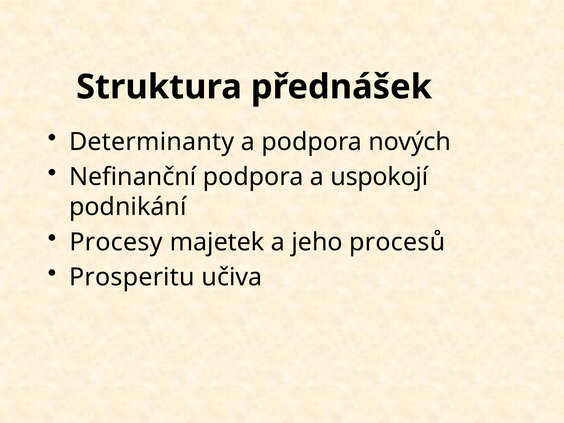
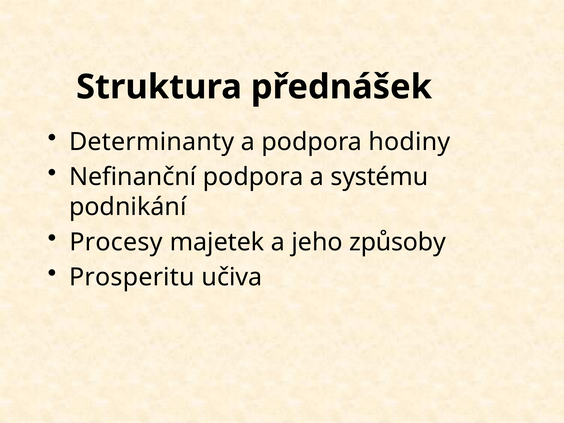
nových: nových -> hodiny (409, 142)
uspokojí: uspokojí -> systému (379, 177)
procesů: procesů -> způsoby (398, 242)
